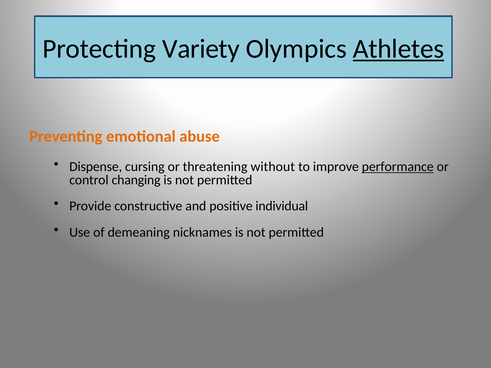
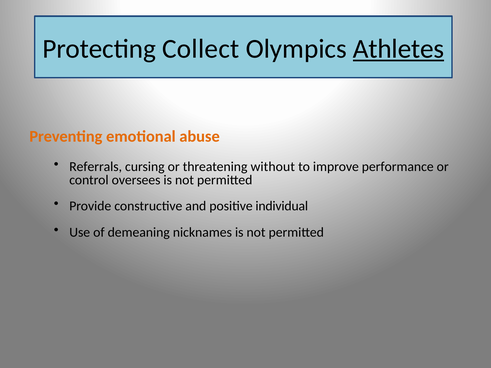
Variety: Variety -> Collect (201, 49)
Dispense: Dispense -> Referrals (96, 167)
performance underline: present -> none (398, 167)
changing: changing -> oversees (136, 180)
